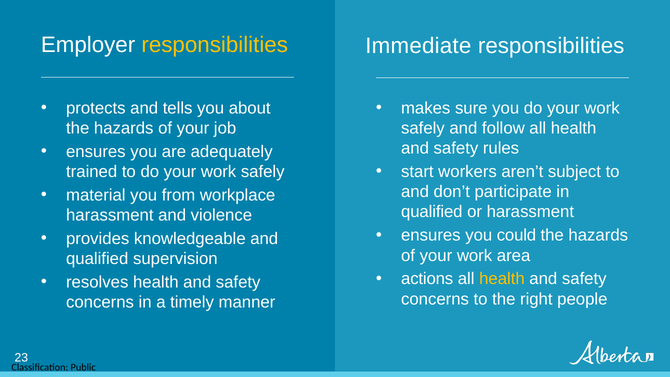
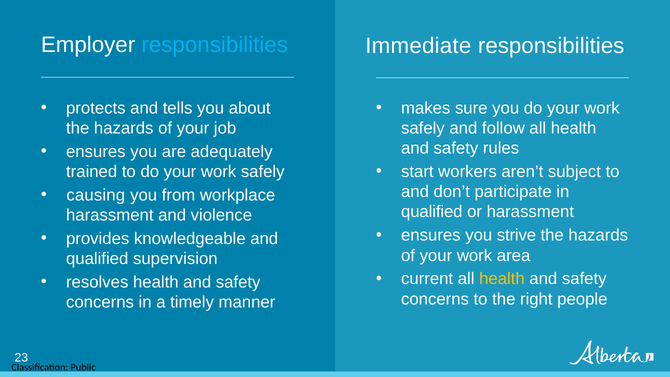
responsibilities colour: yellow -> light blue (215, 45)
material: material -> causing (96, 195)
could: could -> strive (516, 235)
actions: actions -> current (427, 279)
